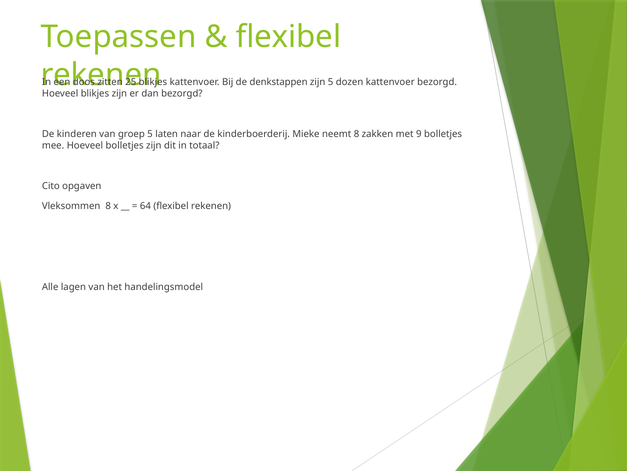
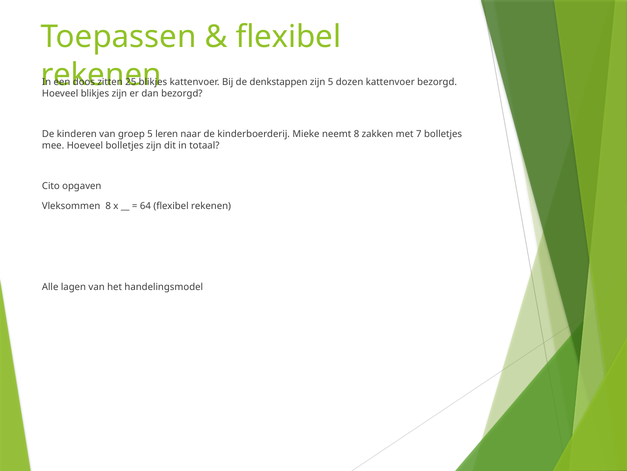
laten: laten -> leren (167, 134)
9: 9 -> 7 (419, 134)
